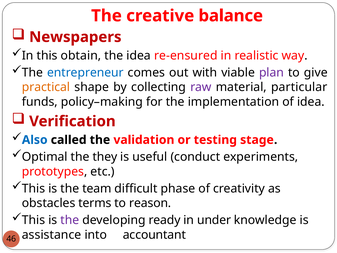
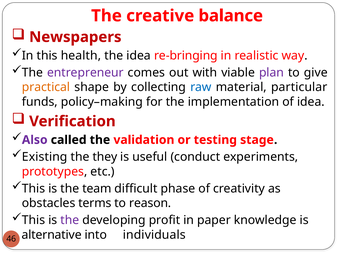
obtain: obtain -> health (81, 56)
re-ensured: re-ensured -> re-bringing (186, 56)
entrepreneur colour: blue -> purple (85, 73)
raw colour: purple -> blue (201, 87)
Also colour: blue -> purple (35, 140)
Optimal: Optimal -> Existing (45, 157)
ready: ready -> profit (164, 220)
under: under -> paper (214, 220)
assistance: assistance -> alternative (52, 235)
accountant: accountant -> individuals (154, 235)
